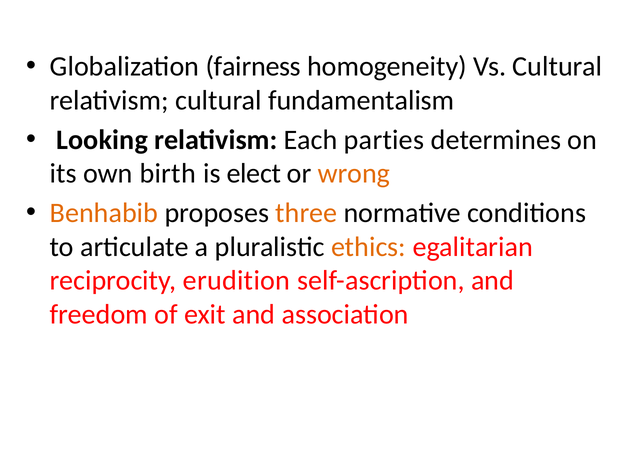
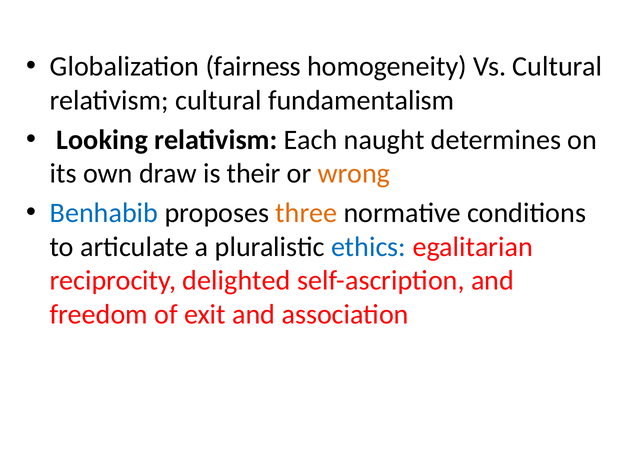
parties: parties -> naught (384, 140)
birth: birth -> draw (168, 173)
elect: elect -> their (254, 173)
Benhabib colour: orange -> blue (104, 213)
ethics colour: orange -> blue (368, 247)
erudition: erudition -> delighted (237, 280)
